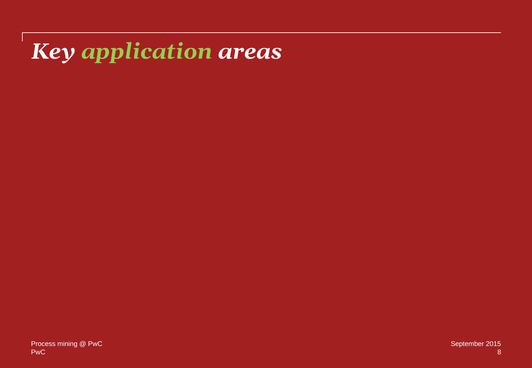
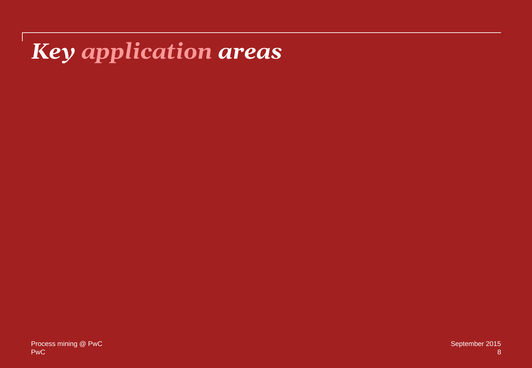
application colour: light green -> pink (147, 51)
